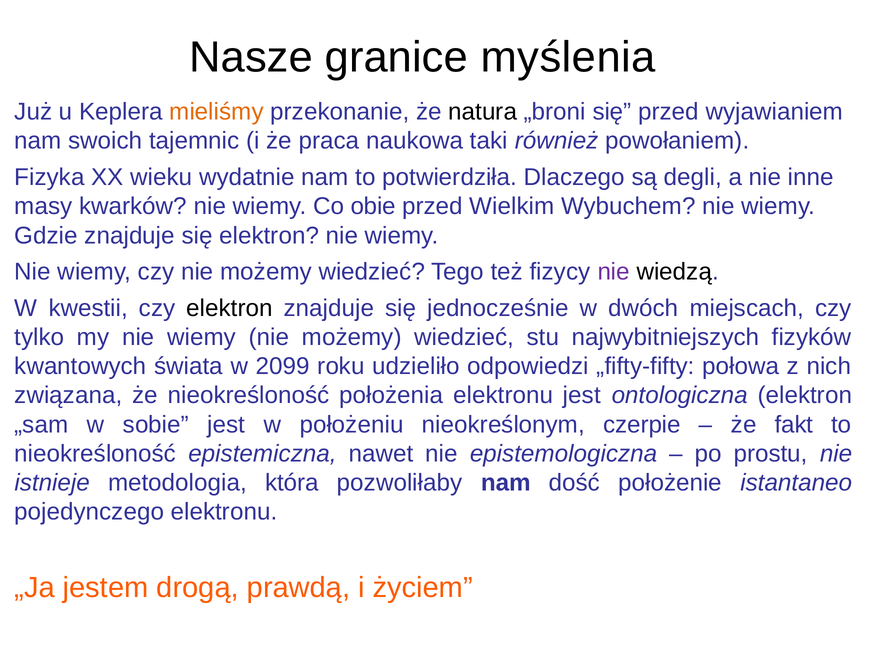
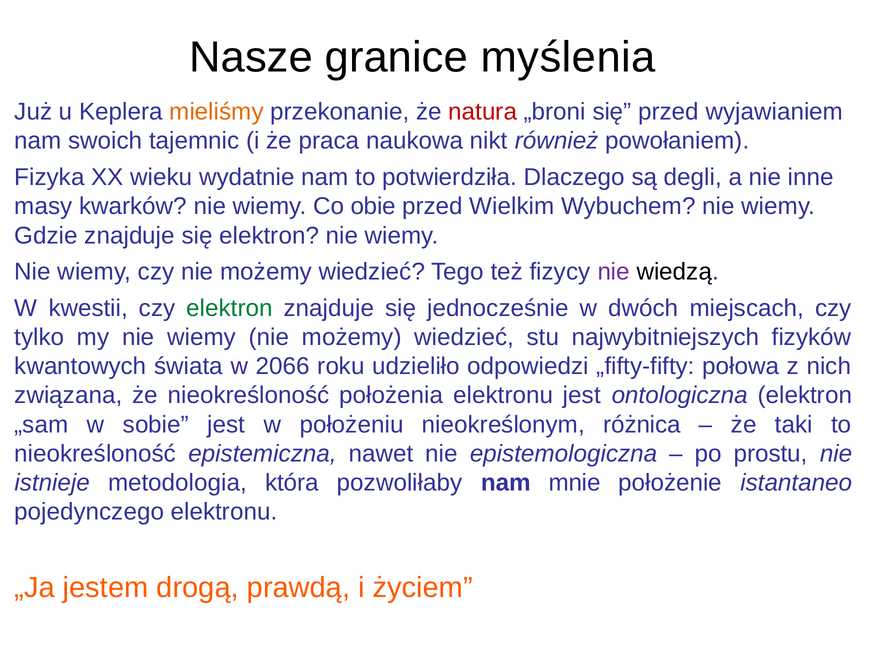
natura colour: black -> red (483, 112)
taki: taki -> nikt (489, 141)
elektron colour: black -> green (230, 308)
2099: 2099 -> 2066 (283, 366)
czerpie: czerpie -> różnica (642, 425)
fakt: fakt -> taki (794, 425)
dość: dość -> mnie (575, 483)
